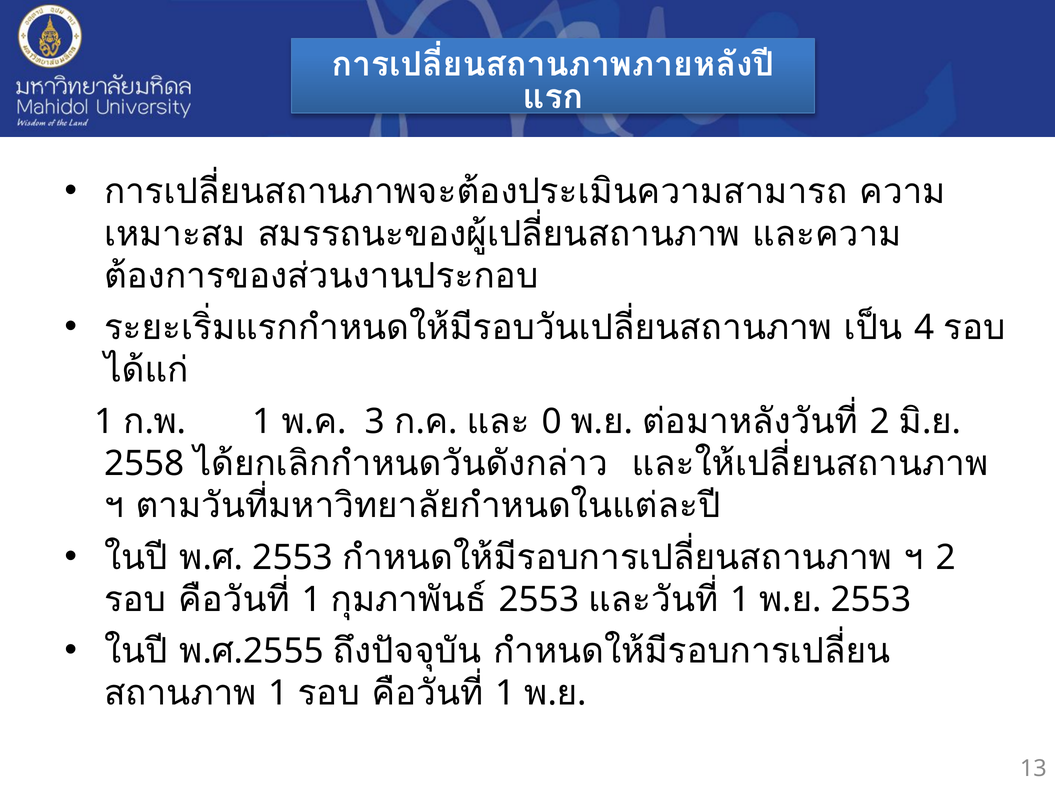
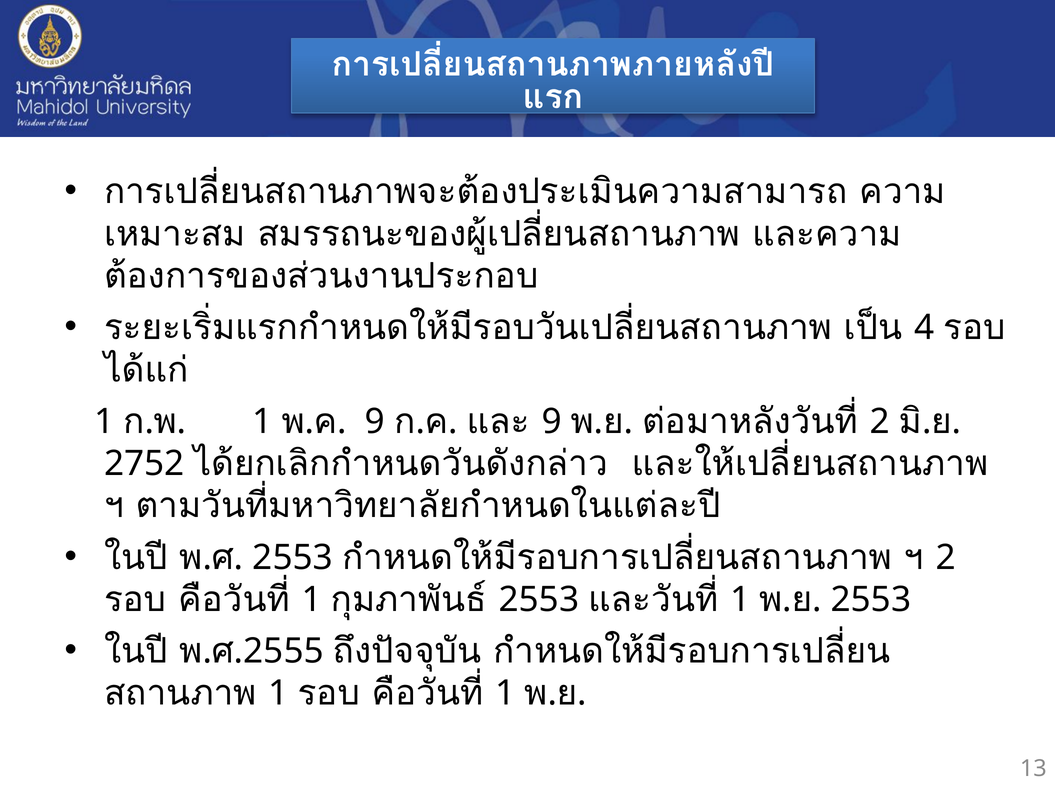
3: 3 -> 9 (375, 422)
0: 0 -> 9 (552, 422)
2558: 2558 -> 2752 (144, 464)
